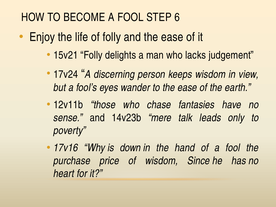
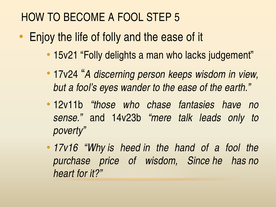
6: 6 -> 5 (177, 17)
down: down -> heed (130, 148)
